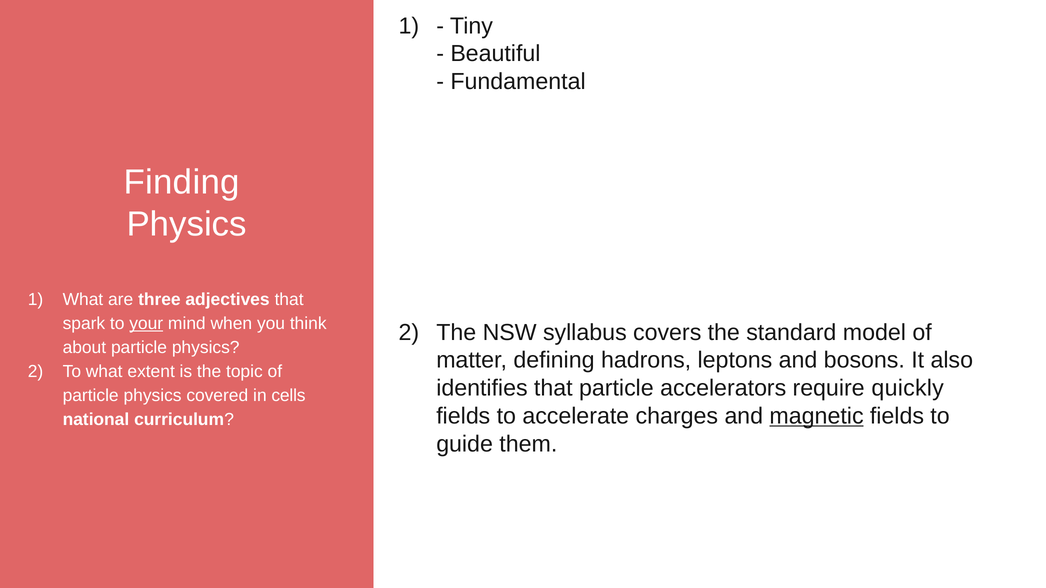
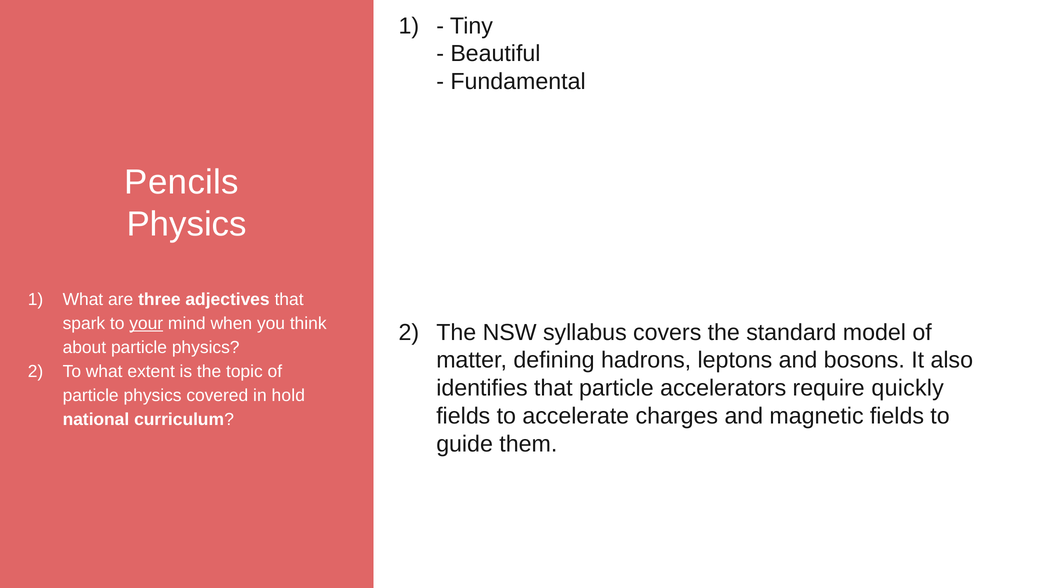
Finding: Finding -> Pencils (182, 183)
cells: cells -> hold (288, 396)
magnetic underline: present -> none (817, 416)
